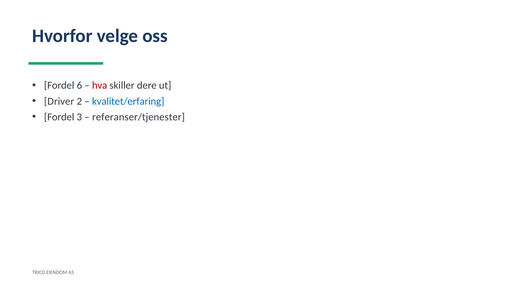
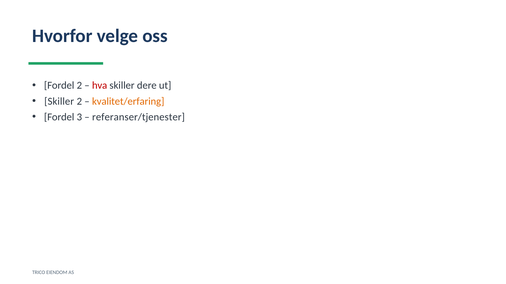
Fordel 6: 6 -> 2 (79, 86)
Driver: Driver -> Skiller (59, 102)
kvalitet/erfaring colour: blue -> orange (128, 102)
